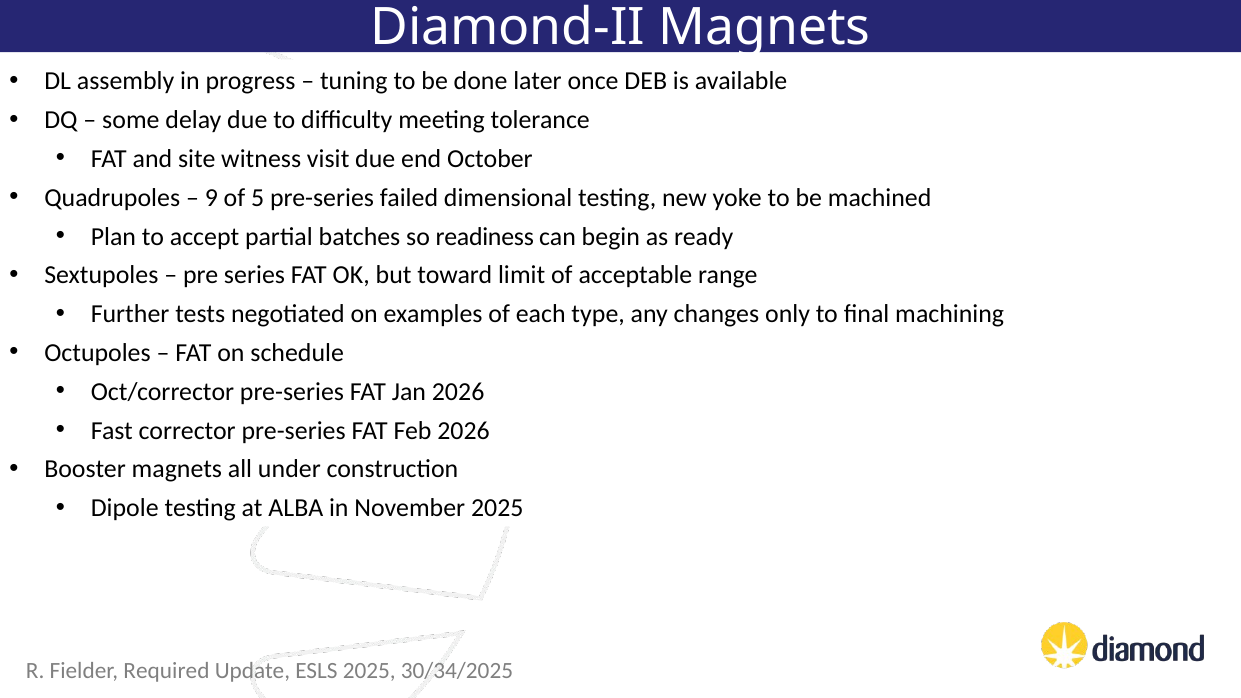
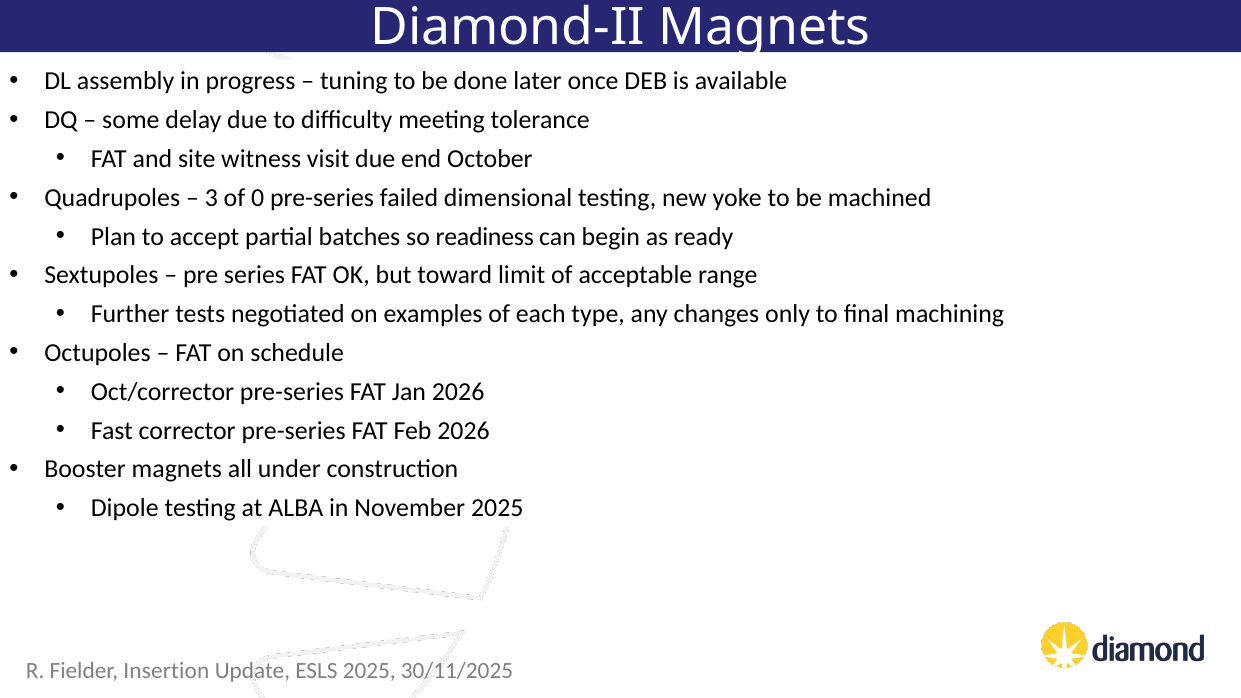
9: 9 -> 3 (211, 198)
5: 5 -> 0 (258, 198)
Required: Required -> Insertion (166, 671)
30/34/2025: 30/34/2025 -> 30/11/2025 (457, 671)
